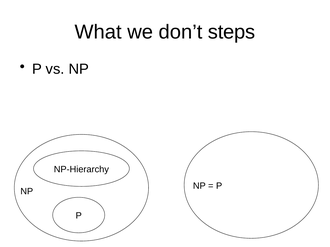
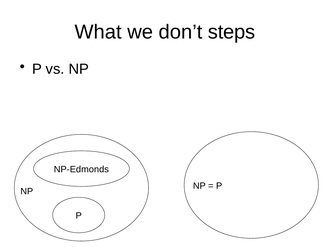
NP-Hierarchy: NP-Hierarchy -> NP-Edmonds (81, 170)
